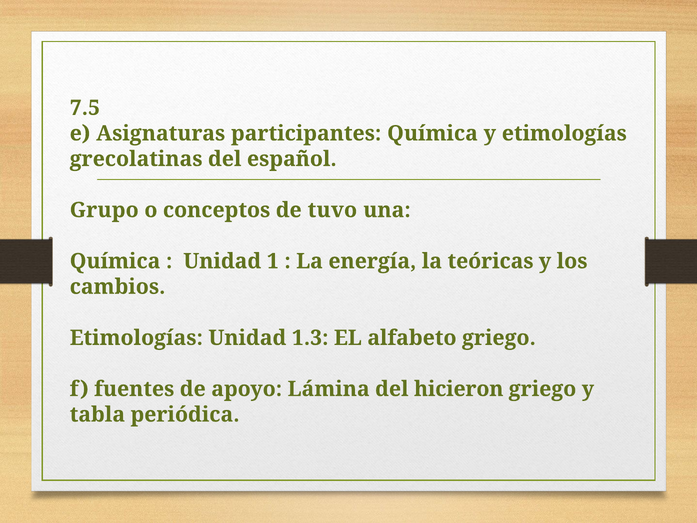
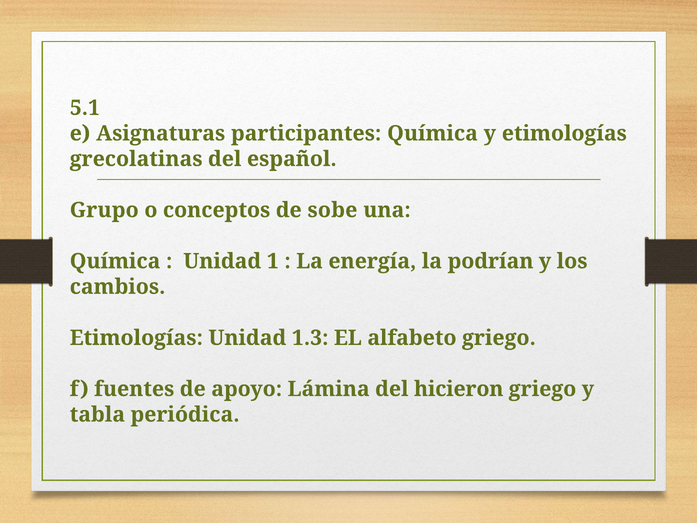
7.5: 7.5 -> 5.1 (85, 108)
tuvo: tuvo -> sobe (332, 210)
teóricas: teóricas -> podrían (491, 261)
